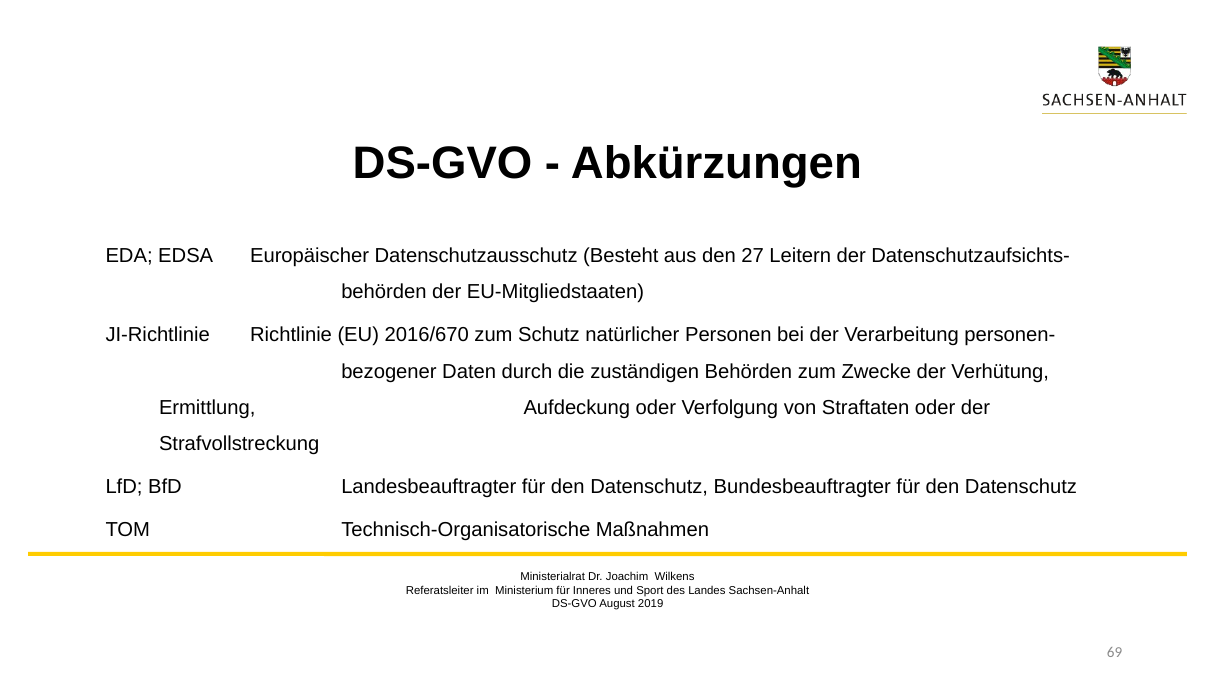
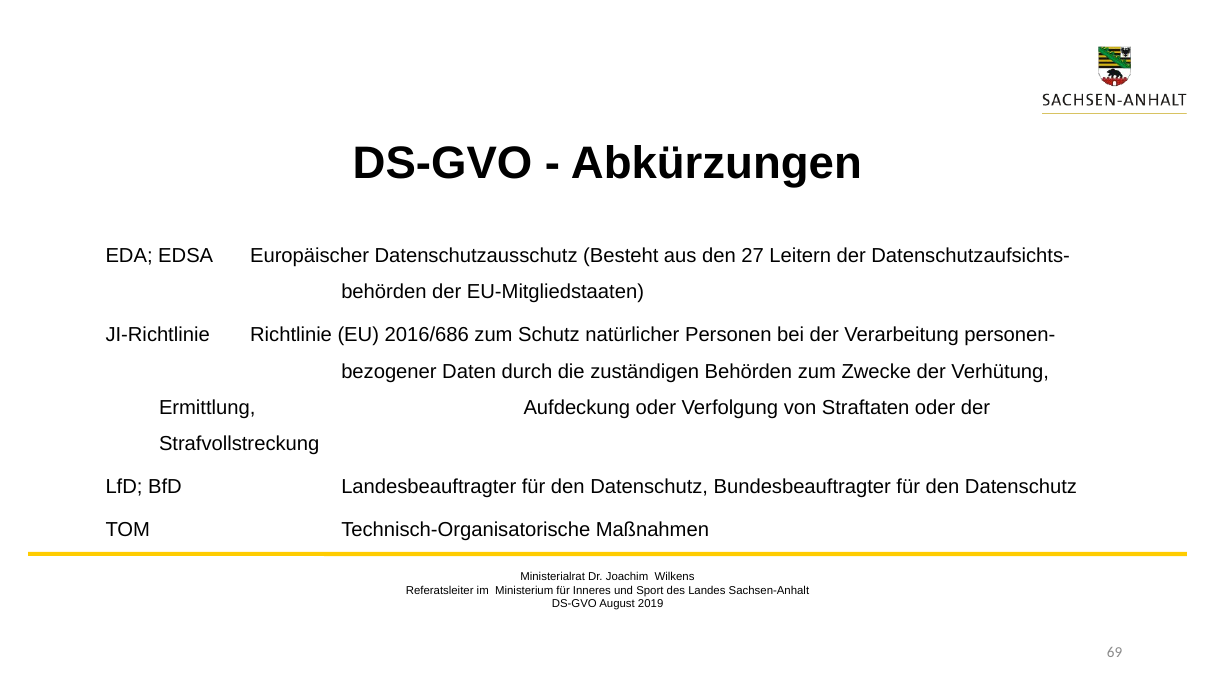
2016/670: 2016/670 -> 2016/686 (427, 335)
